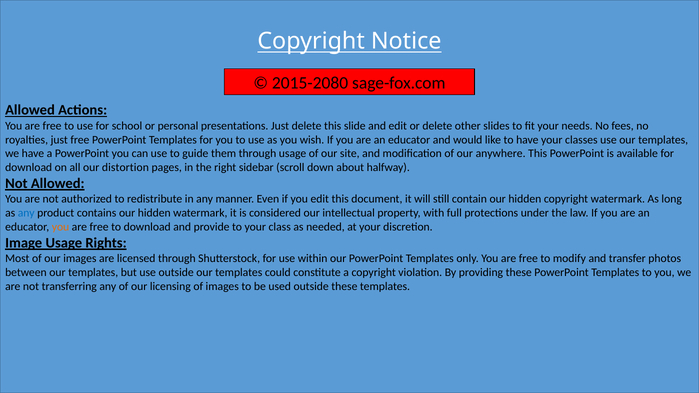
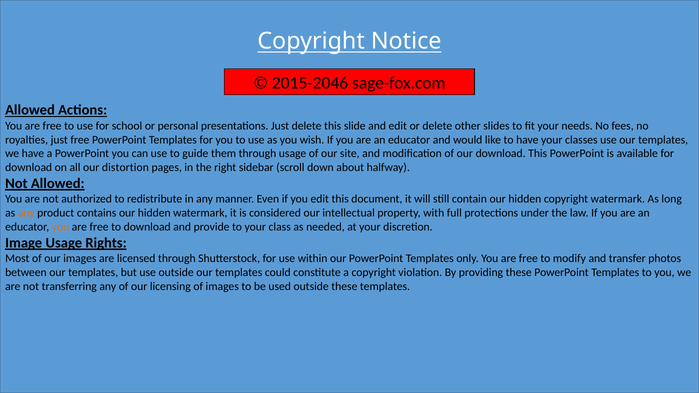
2015-2080: 2015-2080 -> 2015-2046 (310, 83)
our anywhere: anywhere -> download (501, 154)
any colour: blue -> orange (26, 213)
